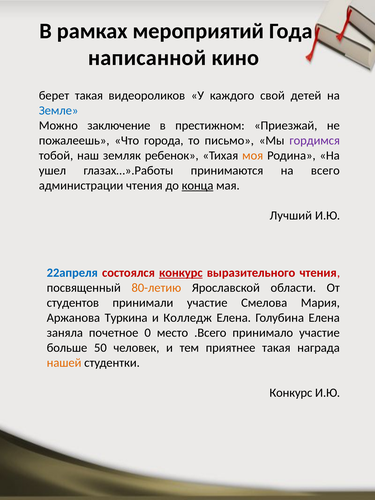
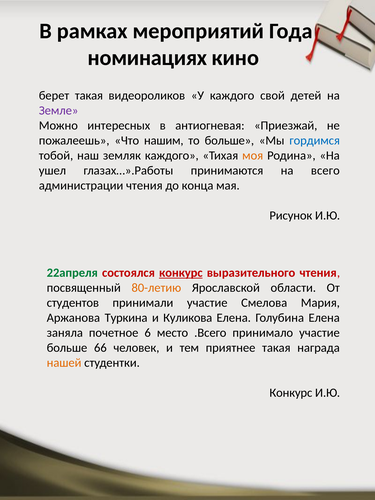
написанной: написанной -> номинациях (147, 58)
Земле colour: blue -> purple (59, 110)
заключение: заключение -> интересных (119, 125)
престижном: престижном -> антиогневая (210, 125)
города: города -> нашим (164, 140)
то письмо: письмо -> больше (229, 140)
гордимся colour: purple -> blue (315, 140)
земляк ребенок: ребенок -> каждого (172, 155)
конца underline: present -> none (198, 185)
Лучший: Лучший -> Рисунок (291, 215)
22апреля colour: blue -> green (72, 273)
Колледж: Колледж -> Куликова (188, 318)
0: 0 -> 6 (148, 333)
50: 50 -> 66 (100, 348)
